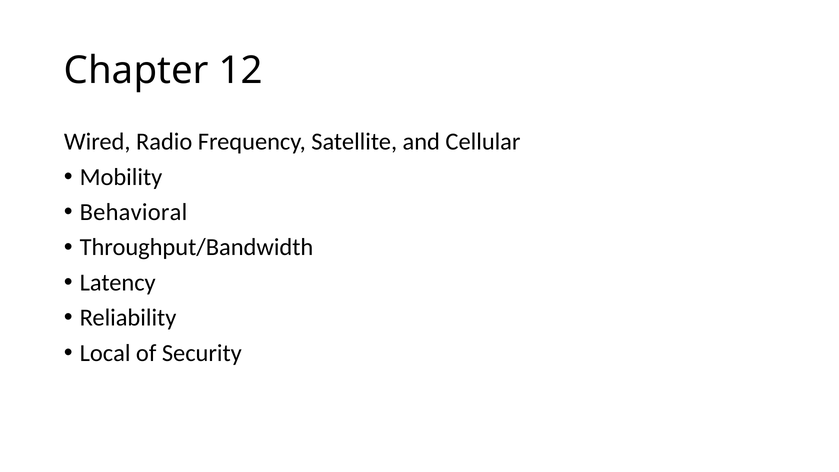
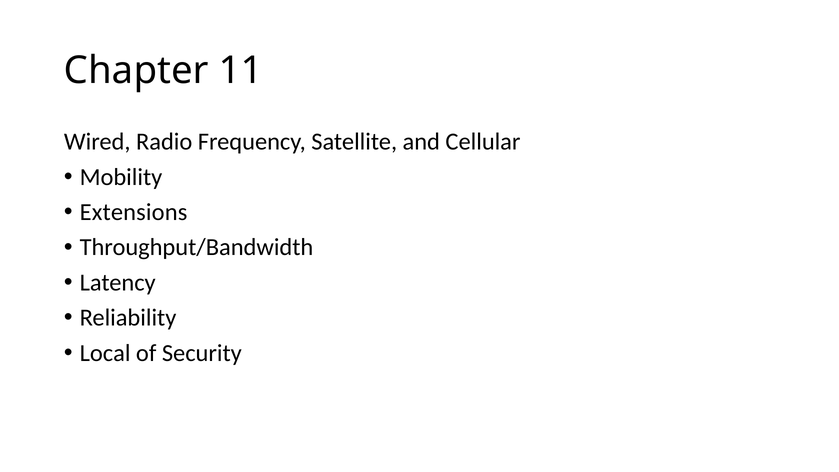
12: 12 -> 11 (241, 70)
Behavioral: Behavioral -> Extensions (134, 212)
